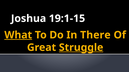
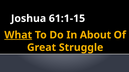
19:1-15: 19:1-15 -> 61:1-15 (67, 19)
There: There -> About (95, 35)
Struggle underline: present -> none (81, 48)
